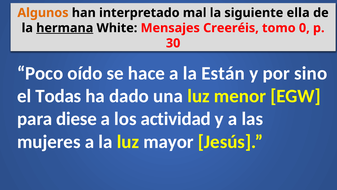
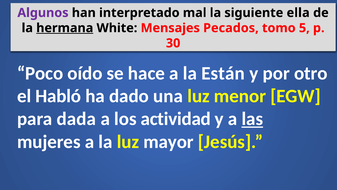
Algunos colour: orange -> purple (43, 13)
Creeréis: Creeréis -> Pecados (231, 28)
0: 0 -> 5 (304, 28)
sino: sino -> otro (311, 73)
Todas: Todas -> Habló (58, 96)
diese: diese -> dada (76, 119)
las underline: none -> present (252, 119)
